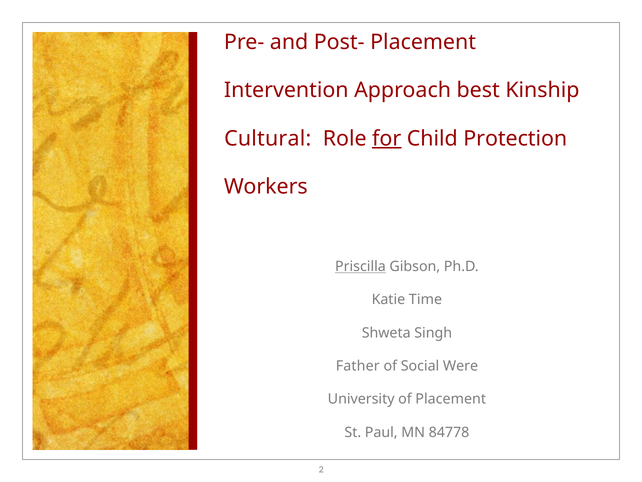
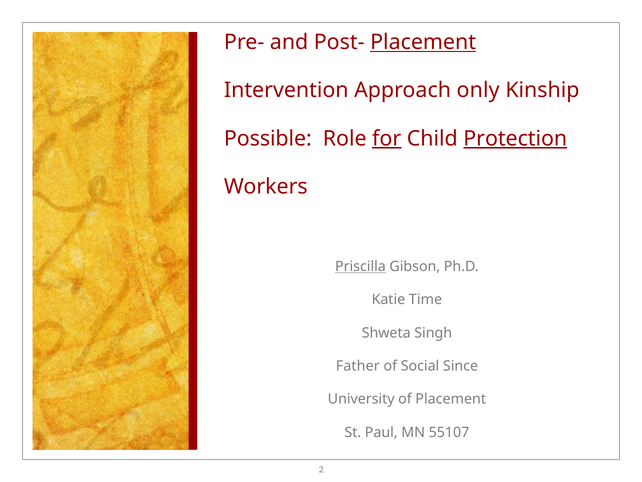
Placement underline: none -> present (423, 42)
best: best -> only (478, 90)
Cultural: Cultural -> Possible (268, 138)
Protection underline: none -> present (515, 138)
Were: Were -> Since (461, 366)
84778: 84778 -> 55107 (449, 432)
